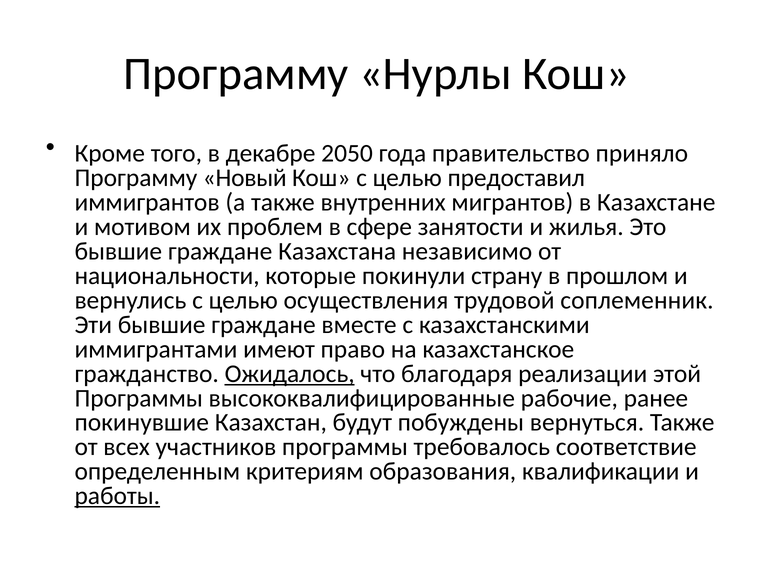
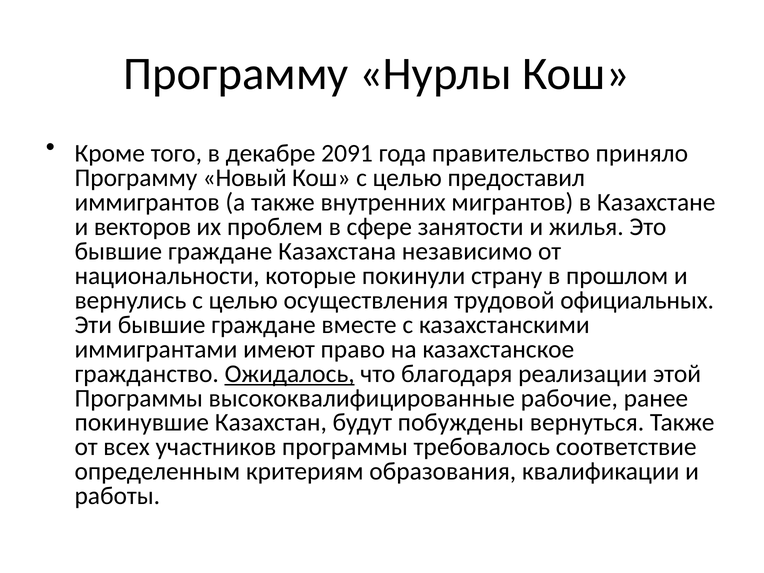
2050: 2050 -> 2091 (347, 154)
мотивом: мотивом -> векторов (143, 227)
соплеменник: соплеменник -> официальных (637, 300)
работы underline: present -> none (117, 496)
